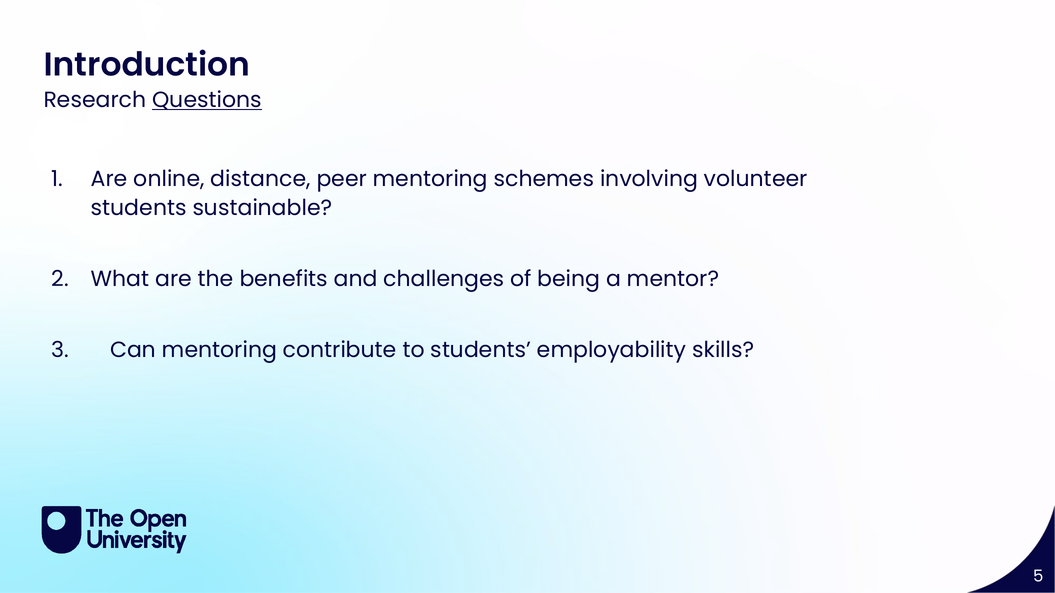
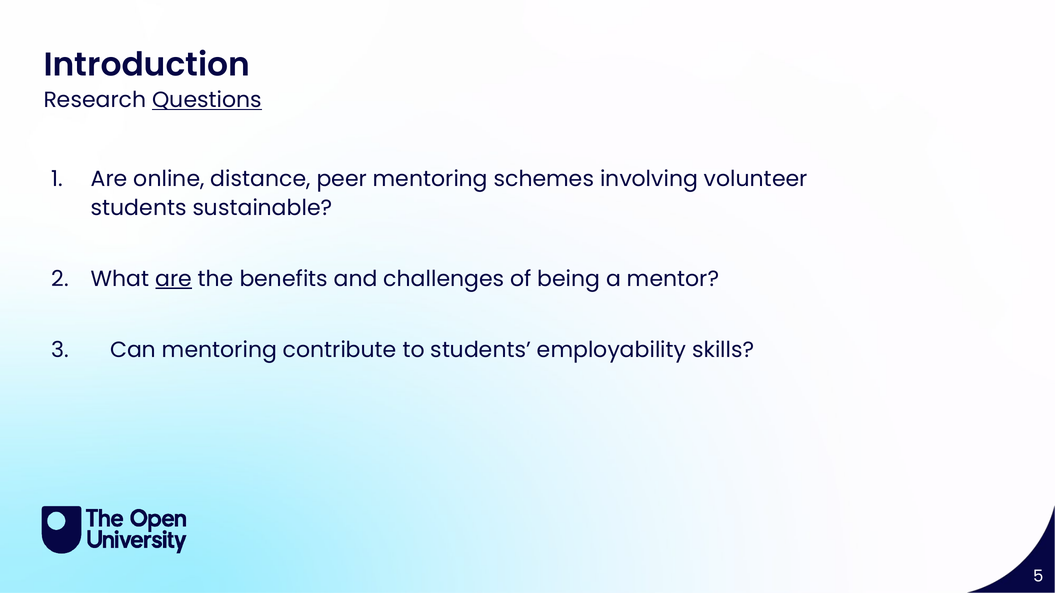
are underline: none -> present (174, 279)
